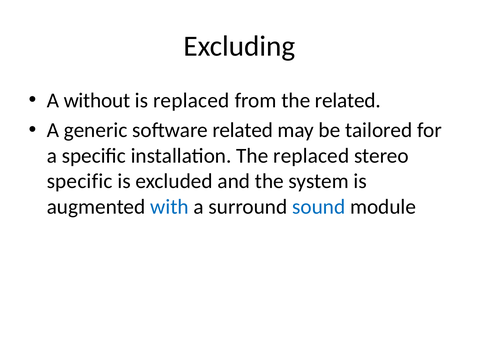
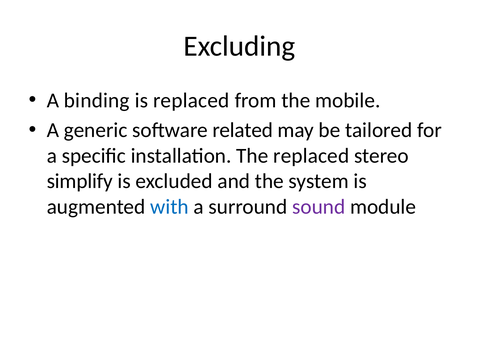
without: without -> binding (97, 100)
the related: related -> mobile (348, 100)
specific: specific -> simplify (80, 181)
sound colour: blue -> purple (319, 207)
